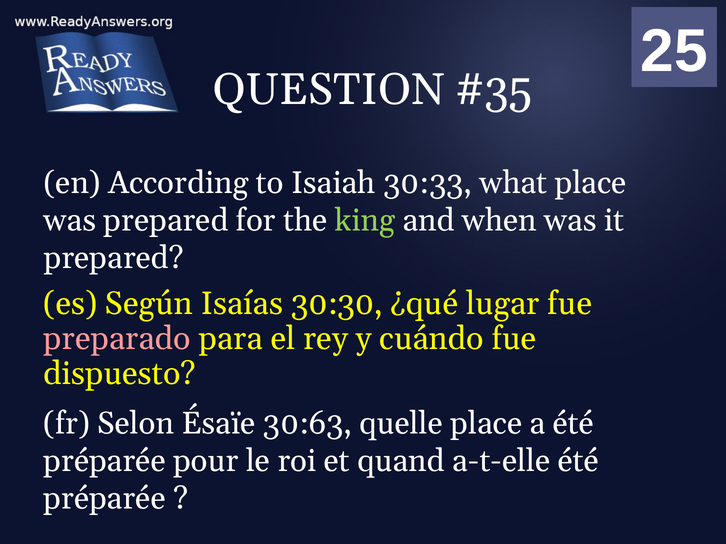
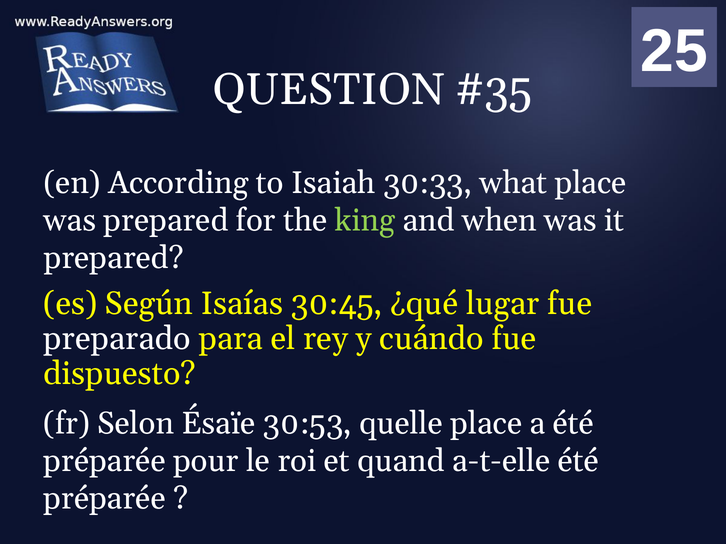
30:30: 30:30 -> 30:45 (337, 304)
preparado colour: pink -> white (117, 339)
30:63: 30:63 -> 30:53 (307, 424)
